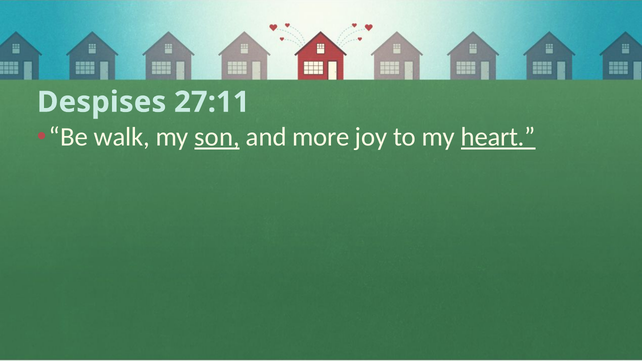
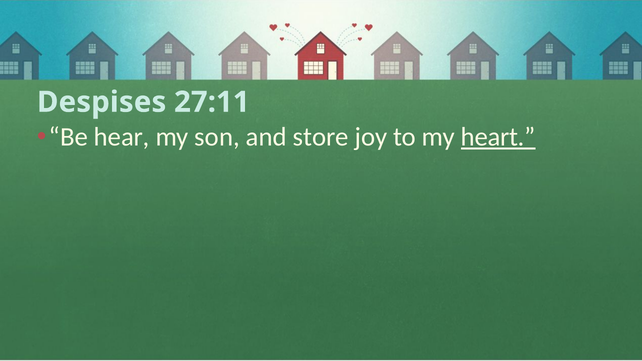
walk: walk -> hear (122, 137)
son underline: present -> none (217, 137)
more: more -> store (321, 137)
